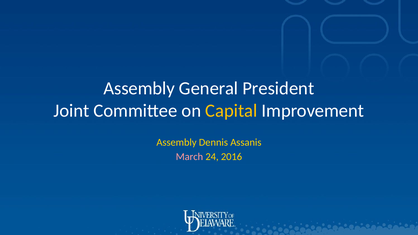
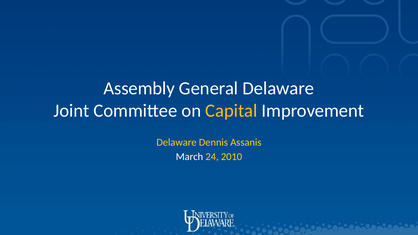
General President: President -> Delaware (278, 88)
Assembly: Assembly -> Delaware (177, 142)
March colour: pink -> white (189, 157)
2016: 2016 -> 2010 (232, 157)
